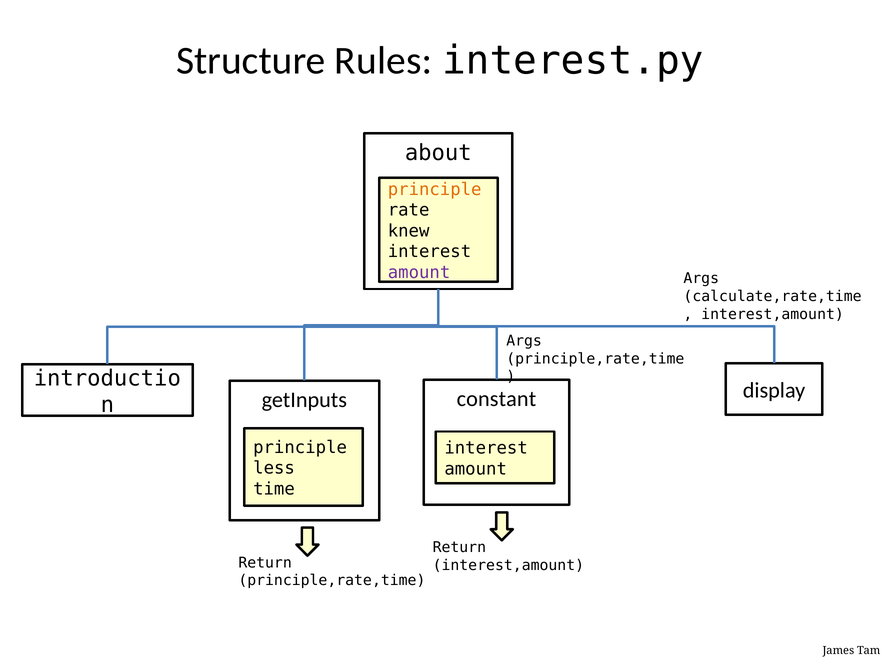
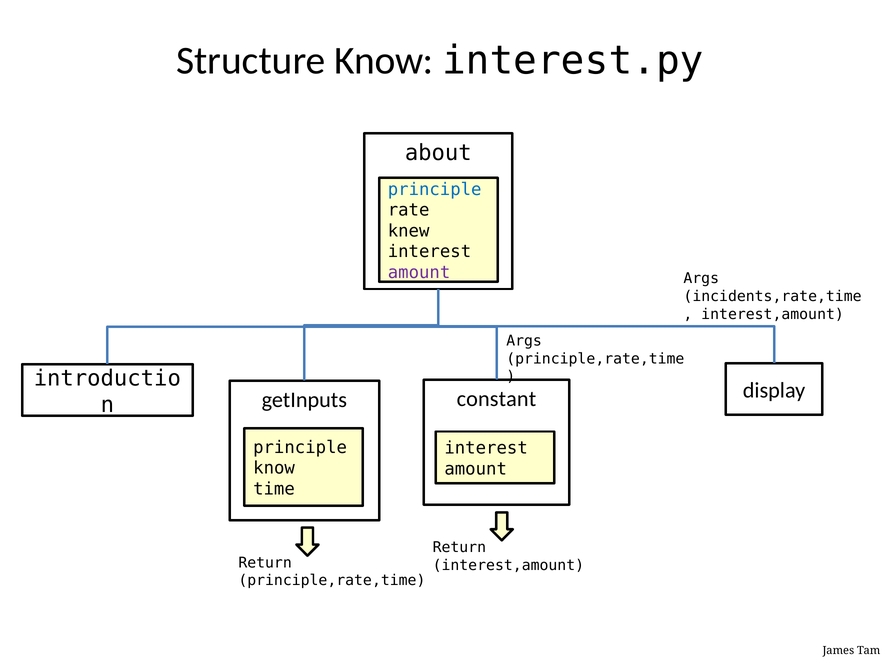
Structure Rules: Rules -> Know (384, 61)
principle colour: orange -> blue (435, 189)
calculate,rate,time: calculate,rate,time -> incidents,rate,time (773, 296)
less: less -> know (274, 468)
